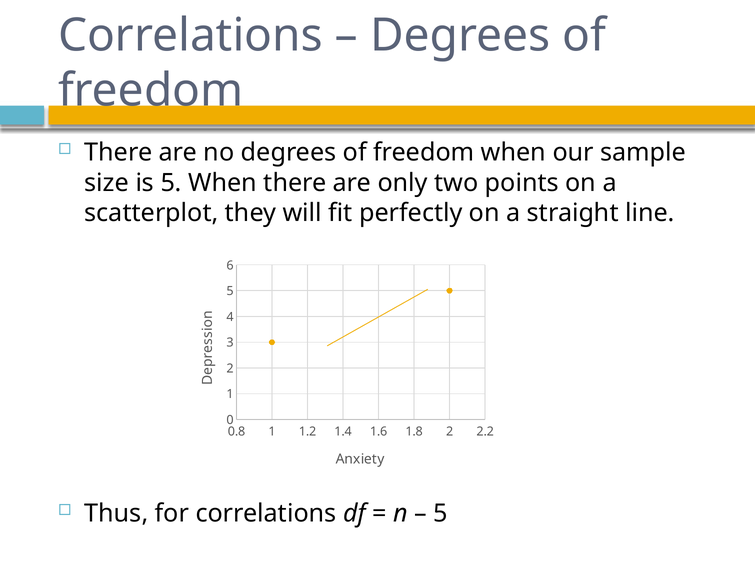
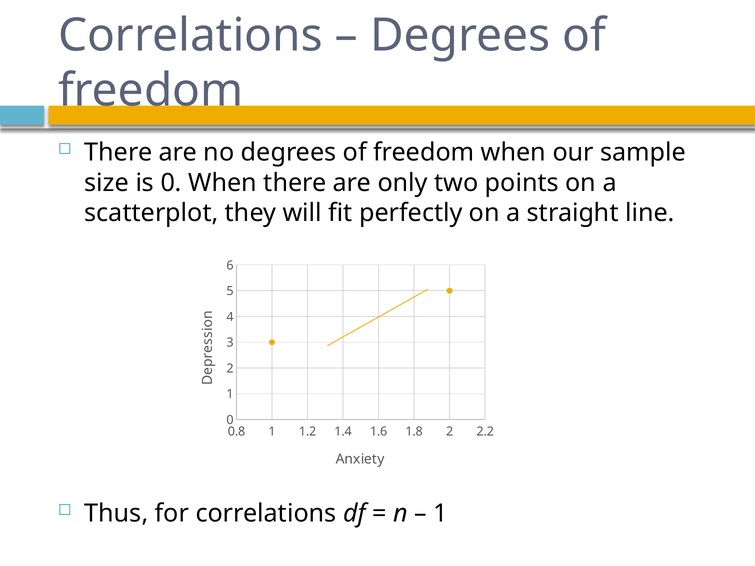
is 5: 5 -> 0 (171, 183)
5: 5 -> 1 (440, 513)
